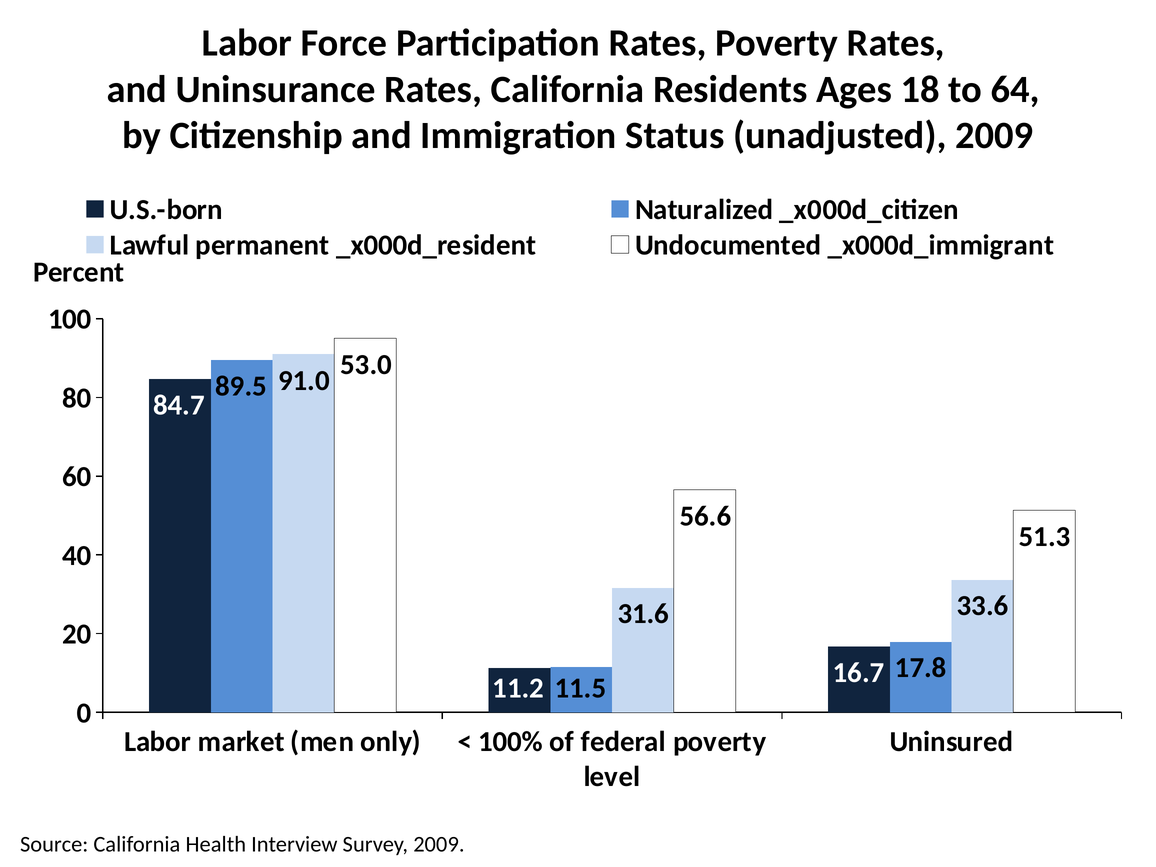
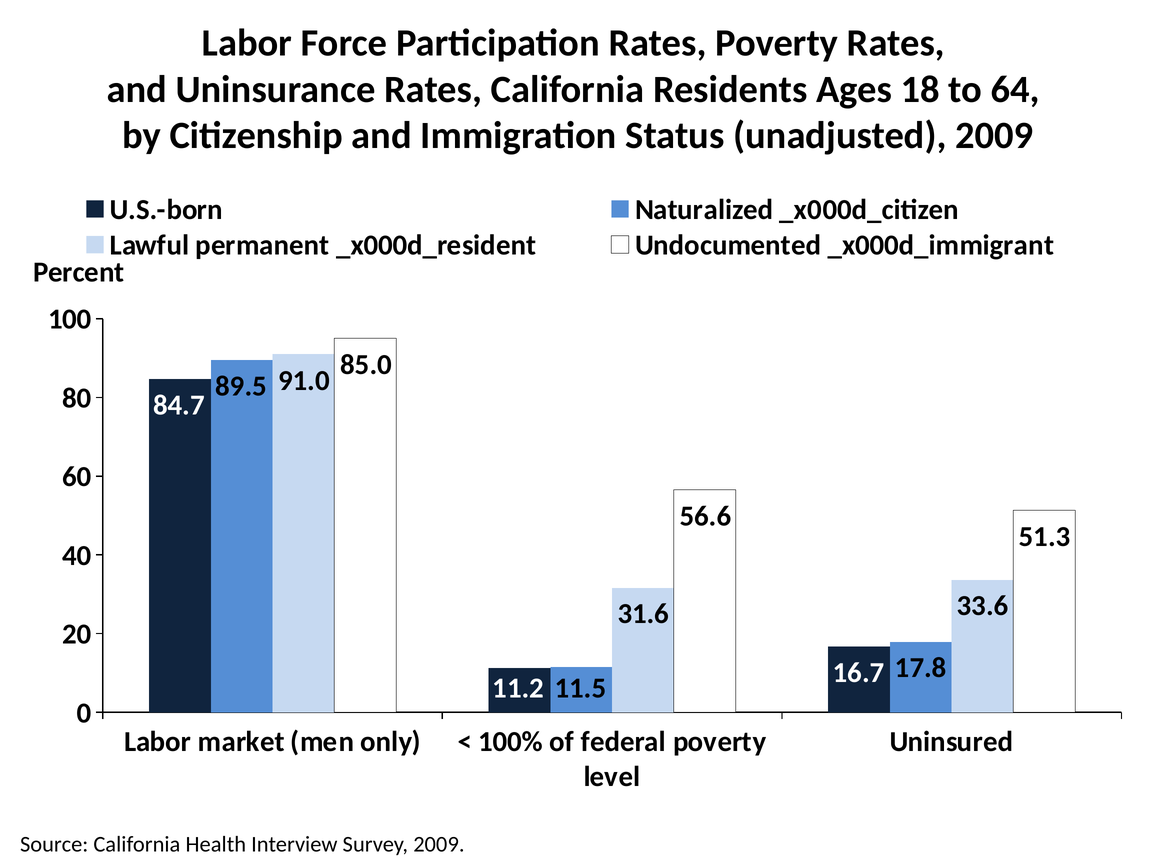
53.0: 53.0 -> 85.0 (366, 365)
